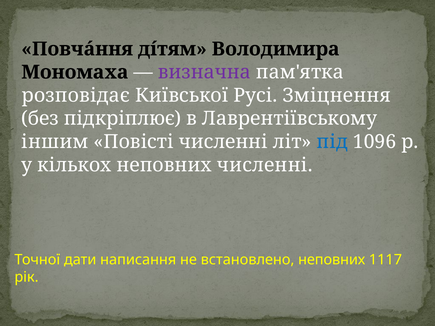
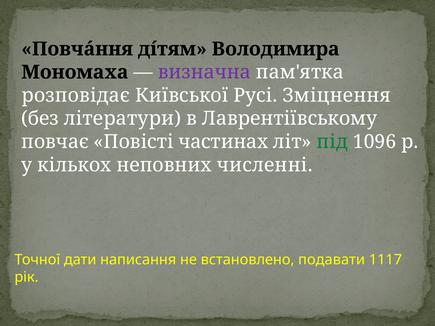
підкріплює: підкріплює -> літератури (122, 119)
іншим: іншим -> повчає (55, 142)
Повісті численні: численні -> частинах (223, 142)
під colour: blue -> green (332, 142)
встановлено неповних: неповних -> подавати (332, 260)
